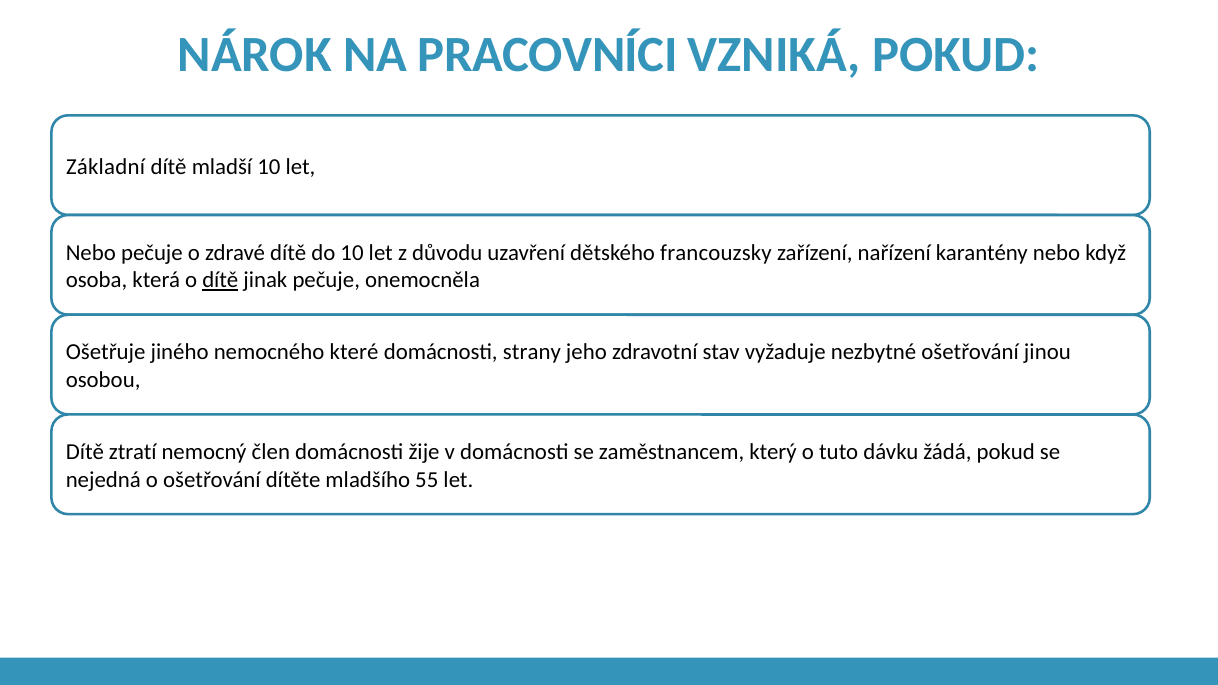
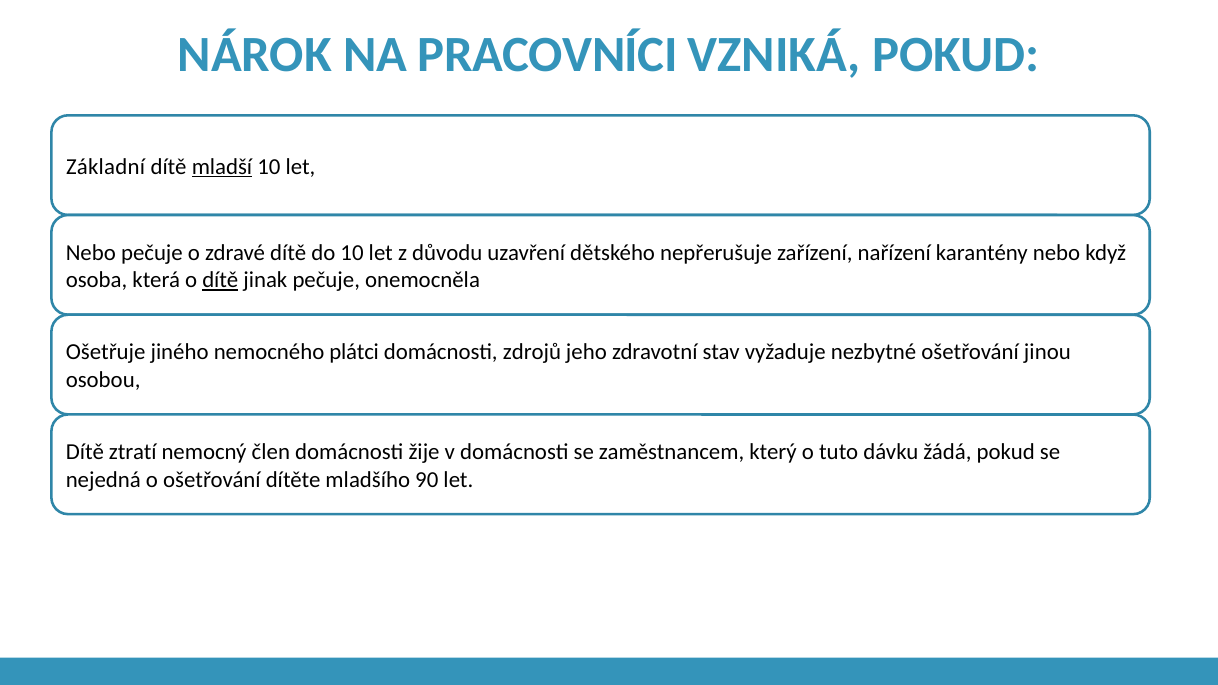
mladší underline: none -> present (222, 167)
francouzsky: francouzsky -> nepřerušuje (716, 253)
které: které -> plátci (354, 353)
strany: strany -> zdrojů (532, 353)
55: 55 -> 90 (427, 480)
